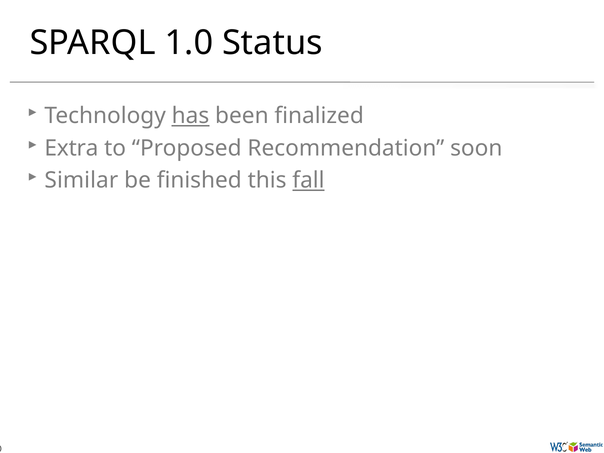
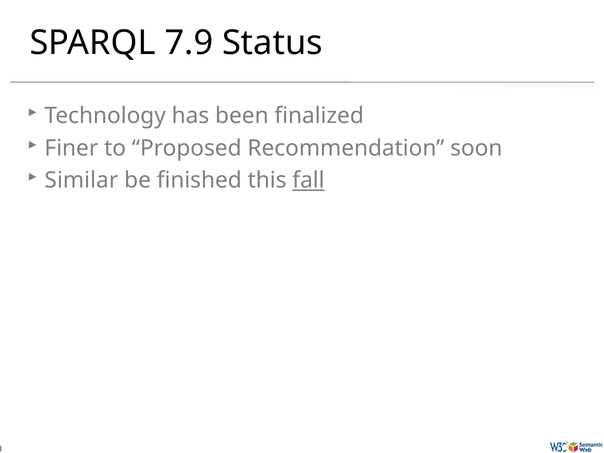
1.0: 1.0 -> 7.9 (189, 43)
has underline: present -> none (190, 116)
Extra: Extra -> Finer (71, 148)
